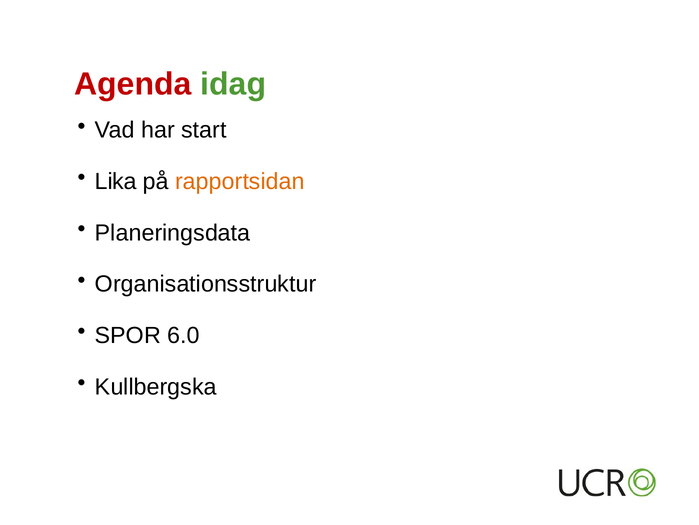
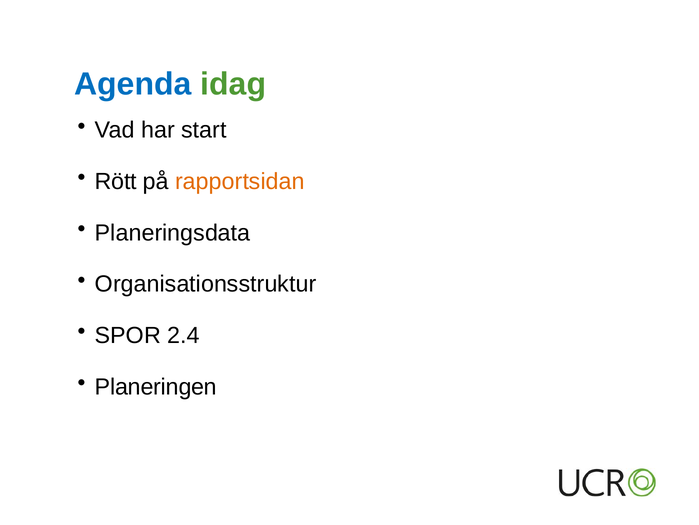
Agenda colour: red -> blue (133, 84)
Lika: Lika -> Rött (116, 181)
6.0: 6.0 -> 2.4 (184, 335)
Kullbergska: Kullbergska -> Planeringen (156, 386)
